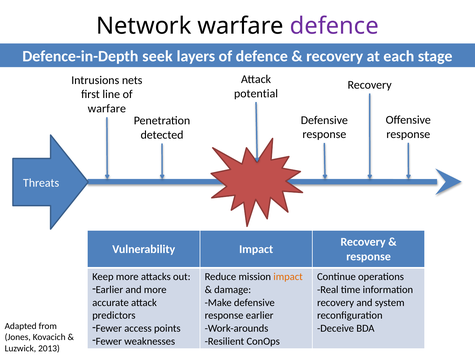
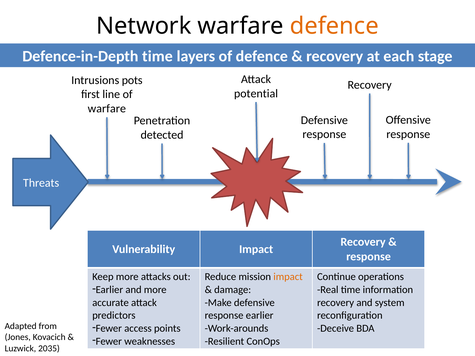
defence colour: purple -> orange (334, 26)
Defence-in-Depth seek: seek -> time (157, 56)
nets: nets -> pots (132, 80)
2013: 2013 -> 2035 (49, 349)
